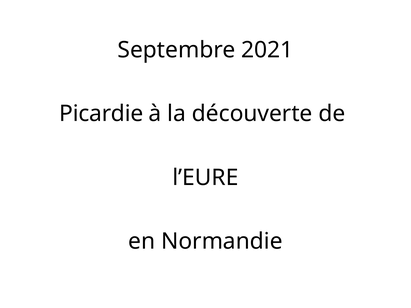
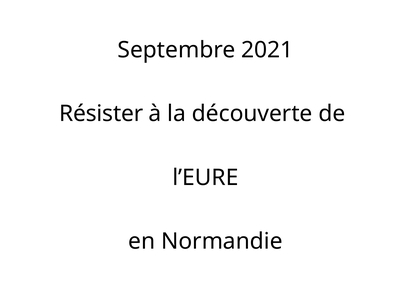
Picardie: Picardie -> Résister (101, 114)
